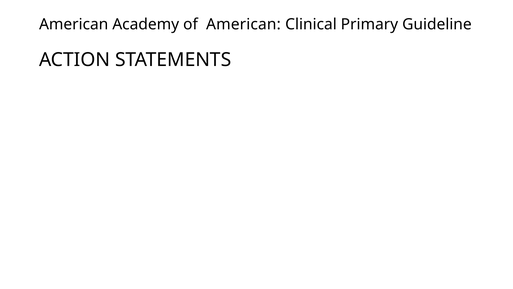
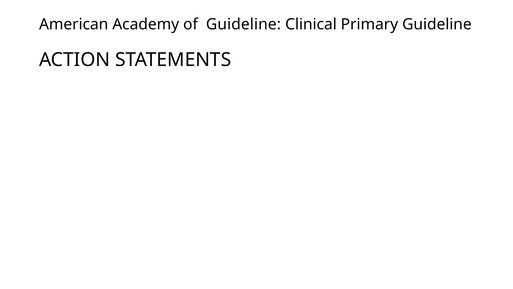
of American: American -> Guideline (243, 24)
